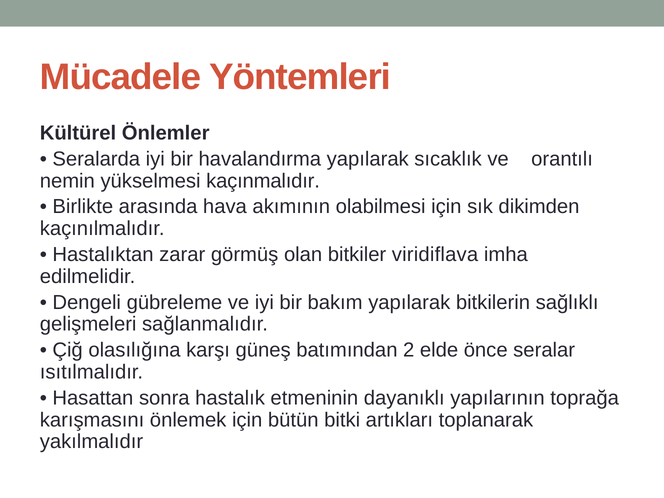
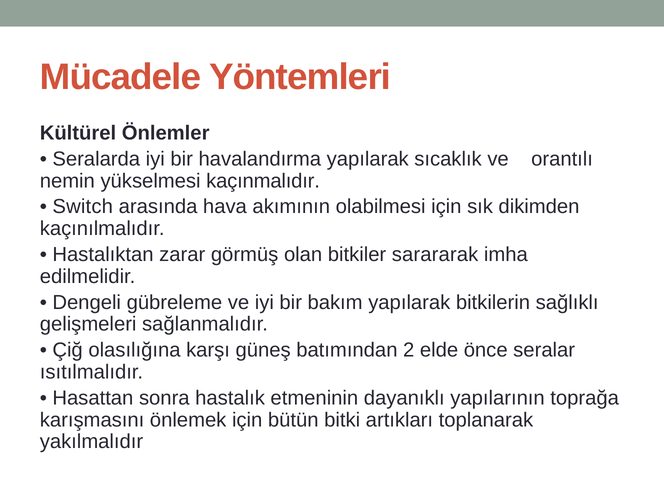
Birlikte: Birlikte -> Switch (83, 207)
viridiflava: viridiflava -> sarararak (435, 255)
